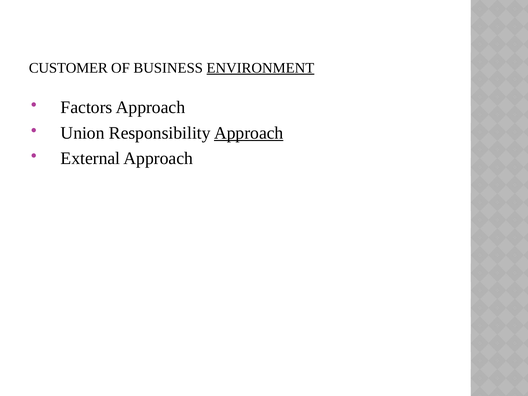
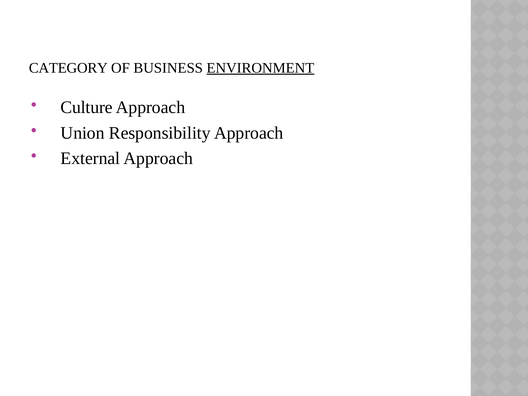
CUSTOMER: CUSTOMER -> CATEGORY (68, 68)
Factors: Factors -> Culture (87, 107)
Approach underline: present -> none (249, 133)
